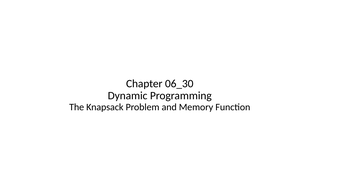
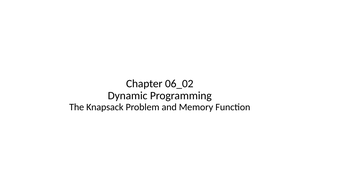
06_30: 06_30 -> 06_02 (179, 84)
